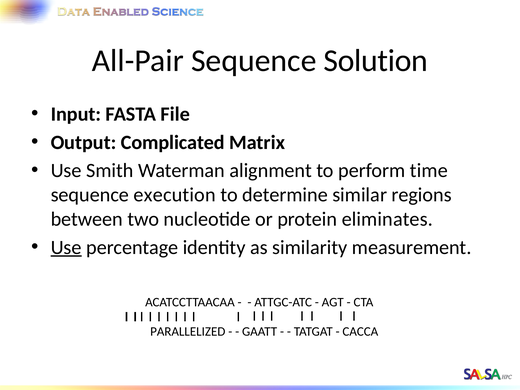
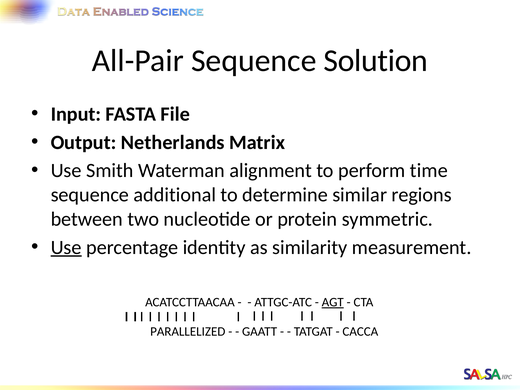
Complicated: Complicated -> Netherlands (173, 142)
execution: execution -> additional (175, 195)
eliminates: eliminates -> symmetric (387, 219)
AGT underline: none -> present (333, 302)
